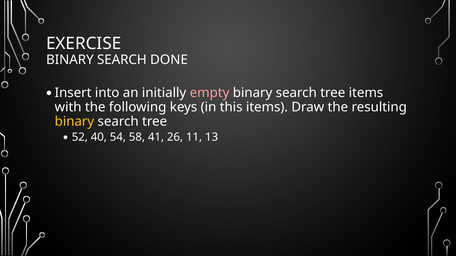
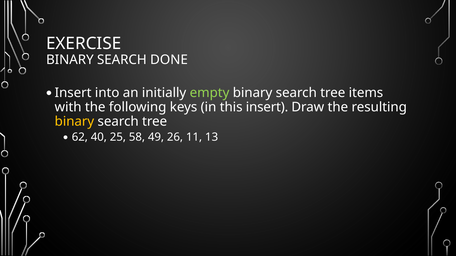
empty colour: pink -> light green (210, 93)
this items: items -> insert (267, 107)
52: 52 -> 62 (80, 137)
54: 54 -> 25 (118, 137)
41: 41 -> 49 (156, 137)
